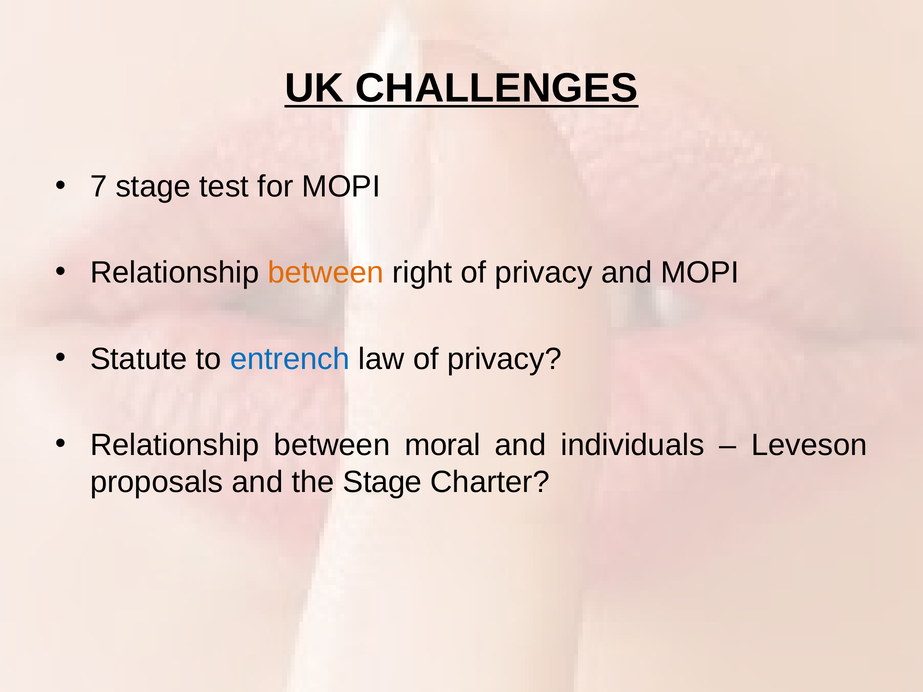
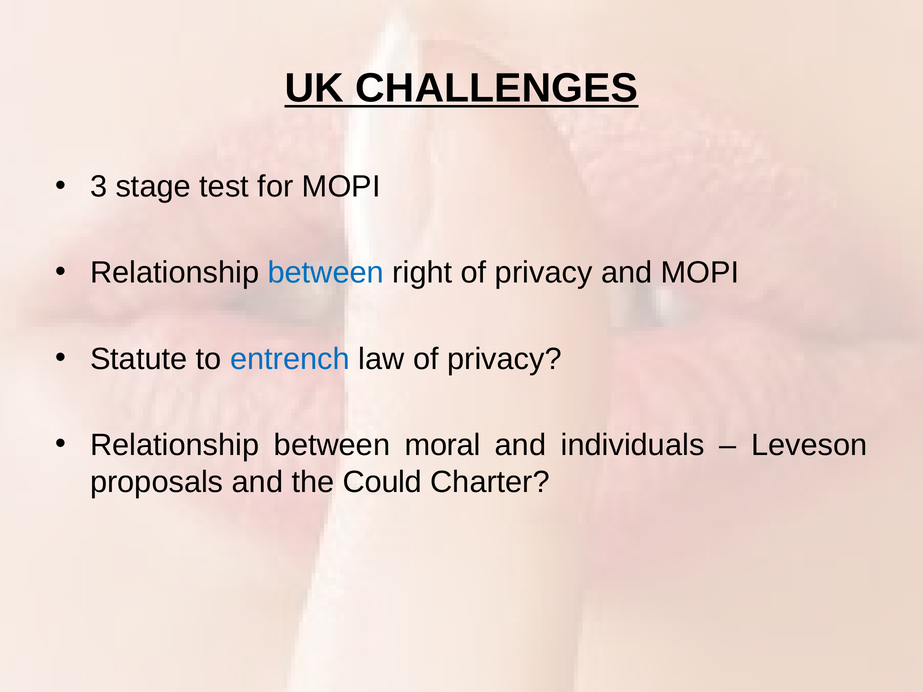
7: 7 -> 3 (99, 187)
between colour: orange -> blue (326, 273)
the Stage: Stage -> Could (382, 482)
